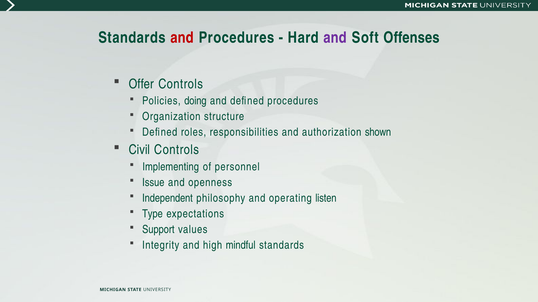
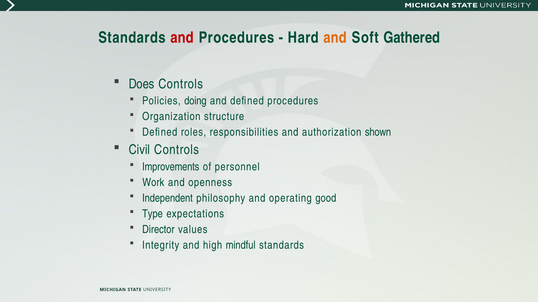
and colour: purple -> orange (335, 38)
Offenses: Offenses -> Gathered (412, 38)
Offer: Offer -> Does (141, 84)
Implementing: Implementing -> Improvements (171, 167)
Issue: Issue -> Work (153, 183)
listen: listen -> good (326, 198)
Support: Support -> Director (158, 230)
